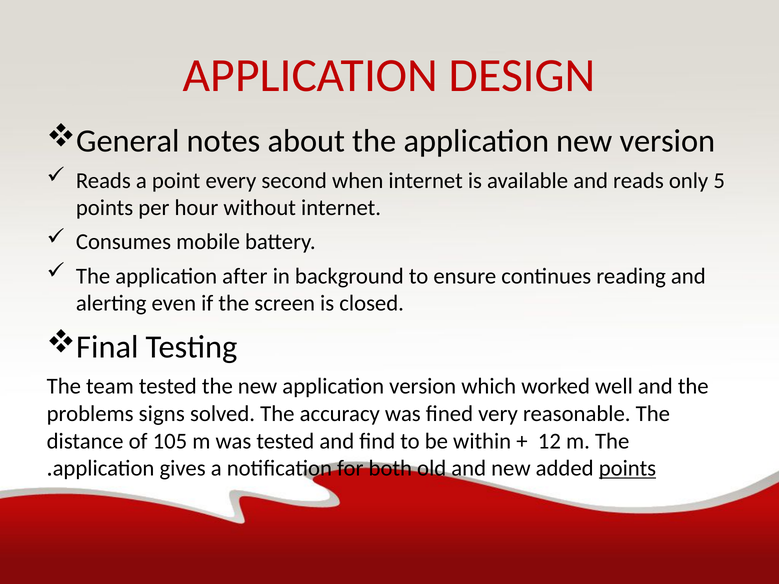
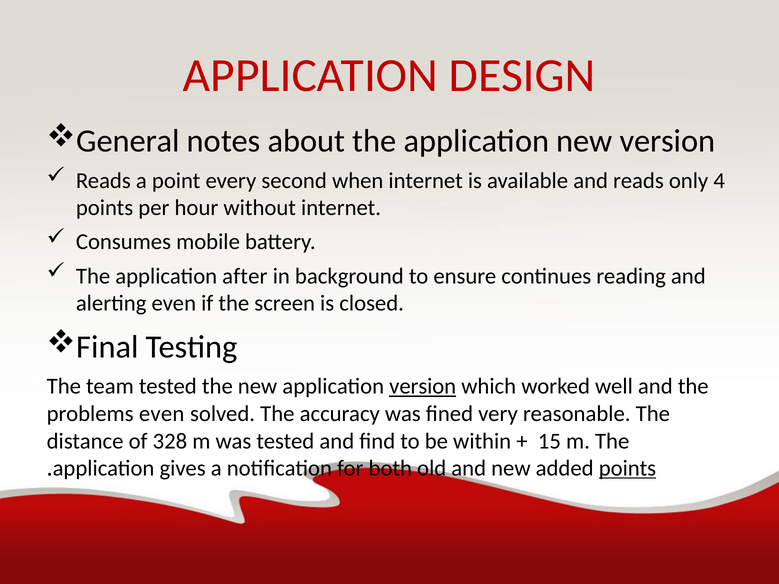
5: 5 -> 4 (719, 181)
version underline: none -> present (423, 387)
problems signs: signs -> even (162, 414)
105: 105 -> 328 (170, 441)
12: 12 -> 15 (549, 441)
